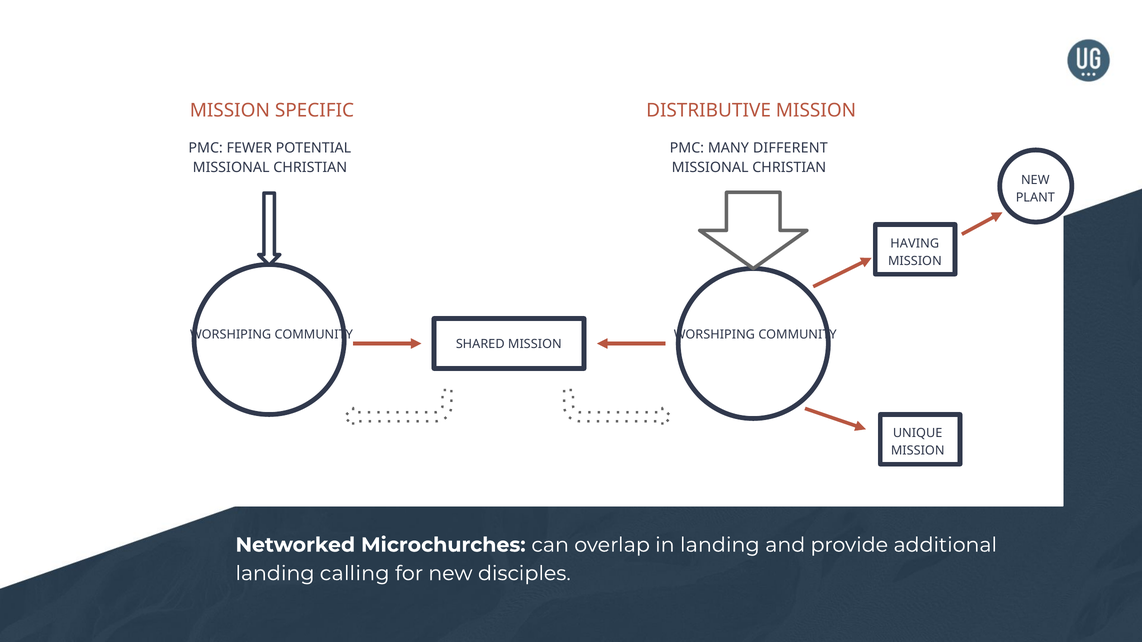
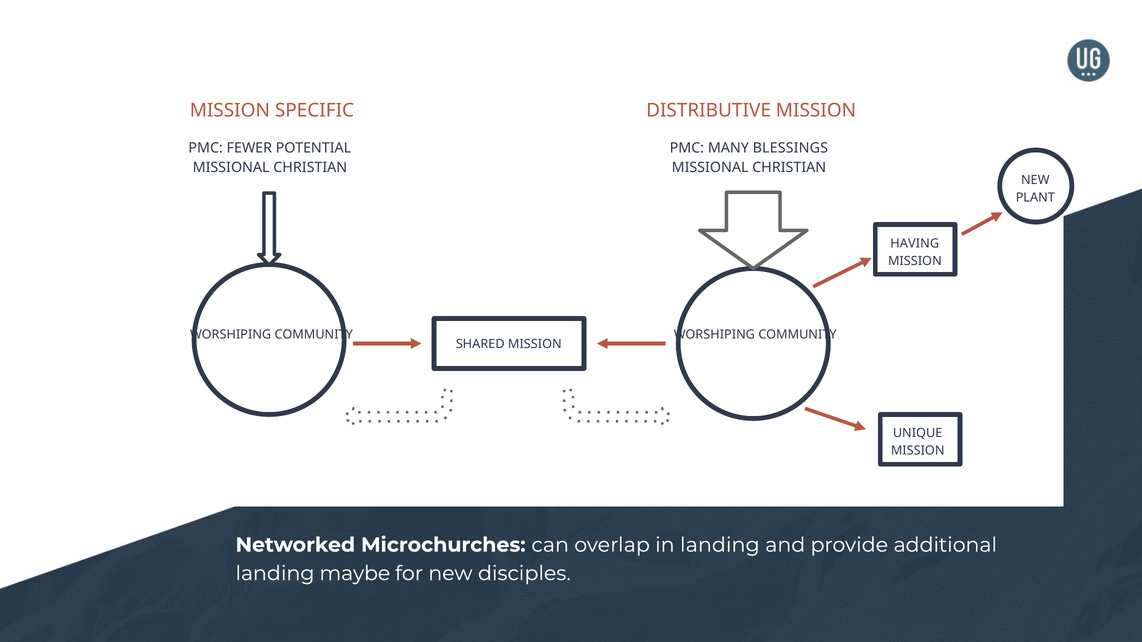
DIFFERENT: DIFFERENT -> BLESSINGS (790, 148)
calling: calling -> maybe (355, 574)
